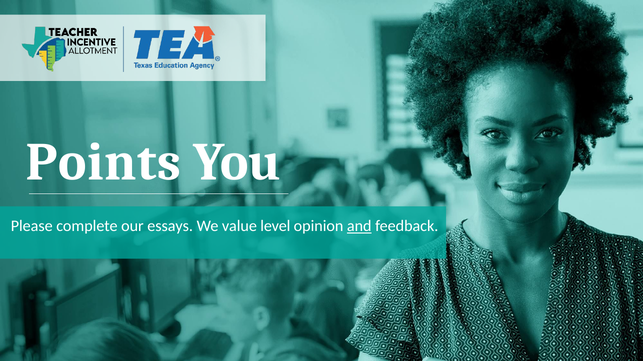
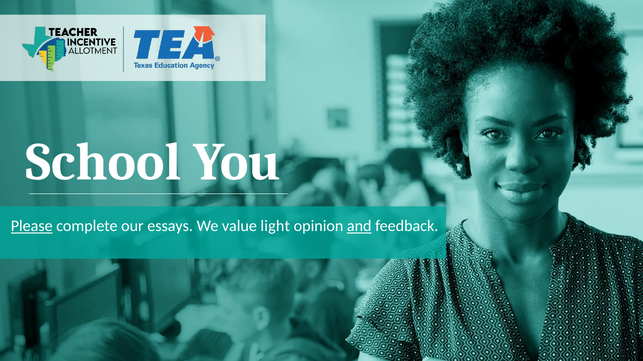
Points: Points -> School (104, 163)
Please underline: none -> present (32, 227)
level: level -> light (275, 227)
